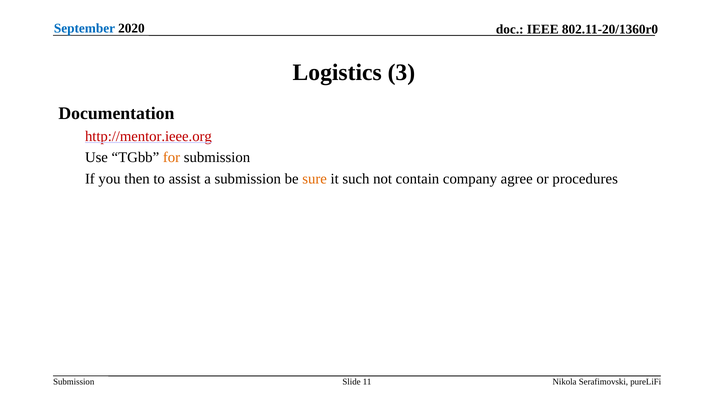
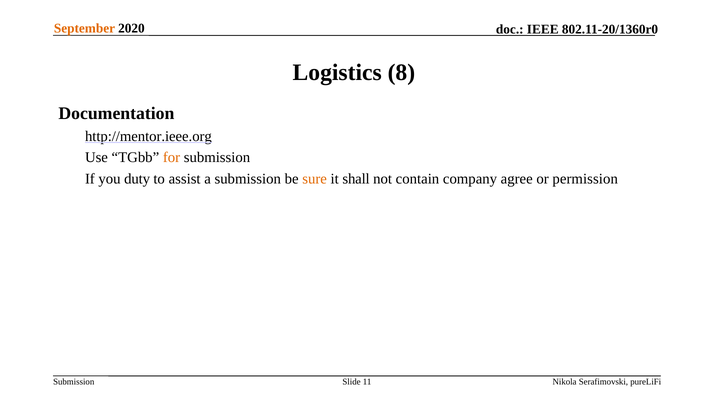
September colour: blue -> orange (84, 28)
3: 3 -> 8 (401, 72)
http://mentor.ieee.org colour: red -> black (148, 136)
then: then -> duty (137, 179)
such: such -> shall (356, 179)
procedures: procedures -> permission (585, 179)
